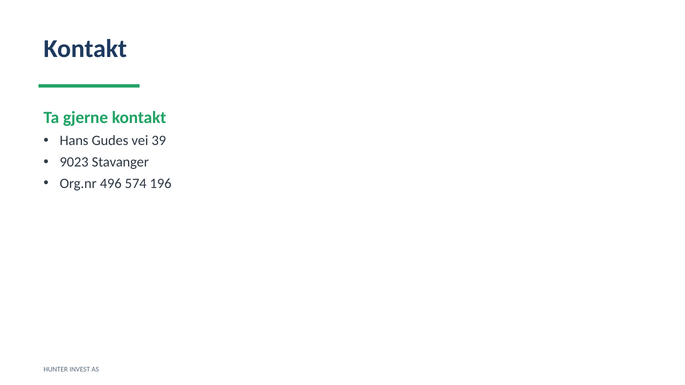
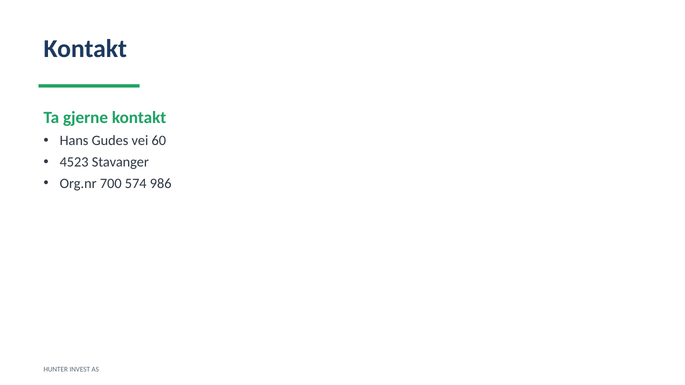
39: 39 -> 60 (159, 141)
9023: 9023 -> 4523 (74, 162)
496: 496 -> 700 (111, 184)
196: 196 -> 986 (161, 184)
